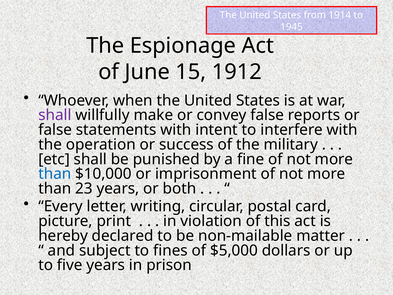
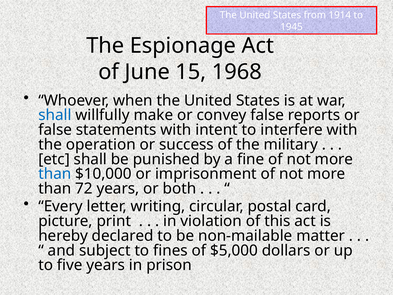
1912: 1912 -> 1968 (237, 72)
shall colour: purple -> blue (55, 115)
23: 23 -> 72 (84, 188)
